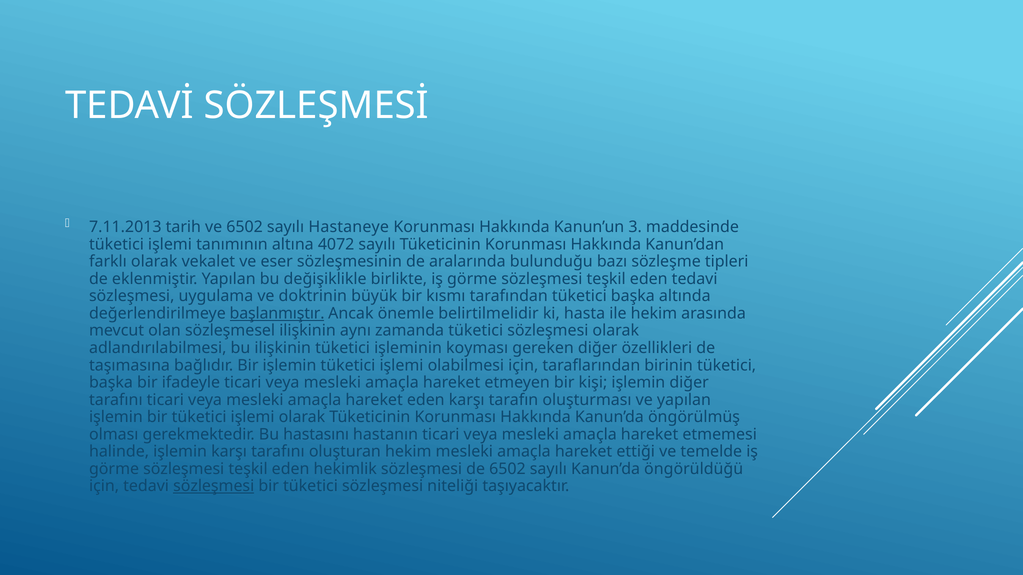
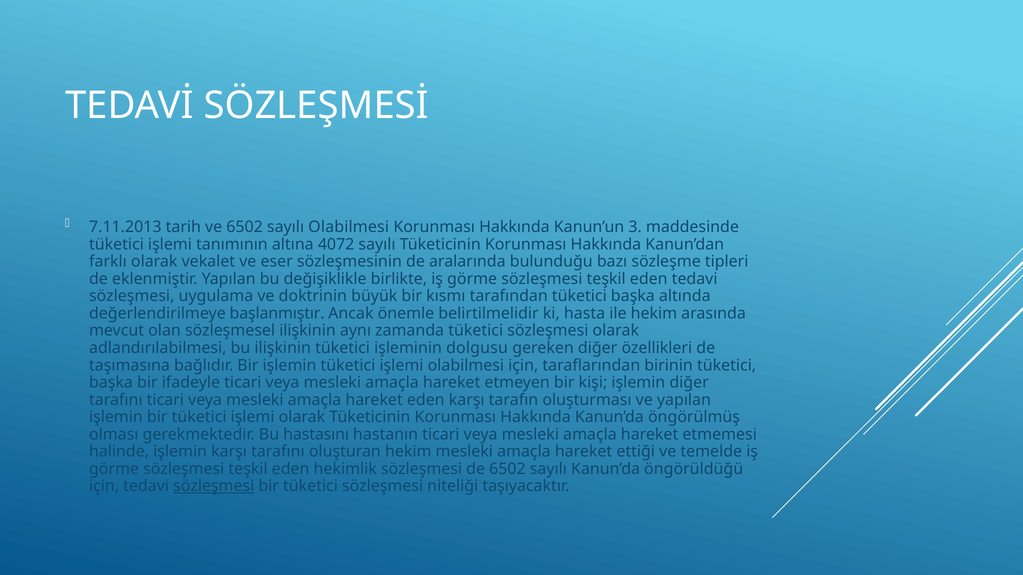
sayılı Hastaneye: Hastaneye -> Olabilmesi (349, 227)
başlanmıştır underline: present -> none (277, 314)
koyması: koyması -> dolgusu (477, 348)
